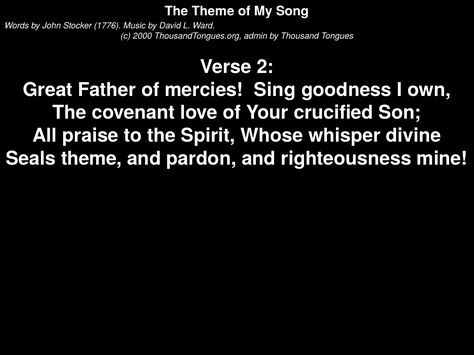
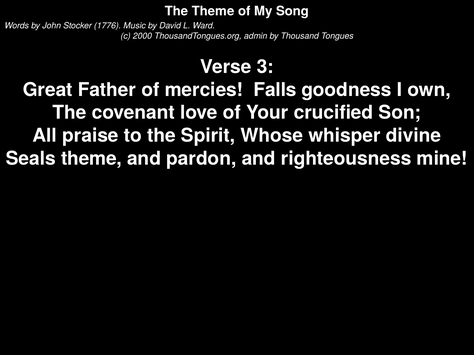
2: 2 -> 3 (265, 67)
Sing: Sing -> Falls (275, 90)
